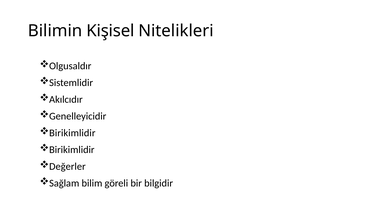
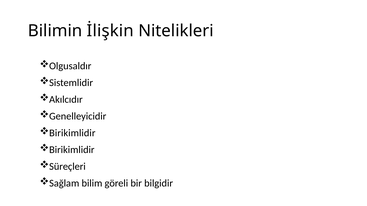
Kişisel: Kişisel -> İlişkin (110, 31)
Değerler: Değerler -> Süreçleri (67, 167)
